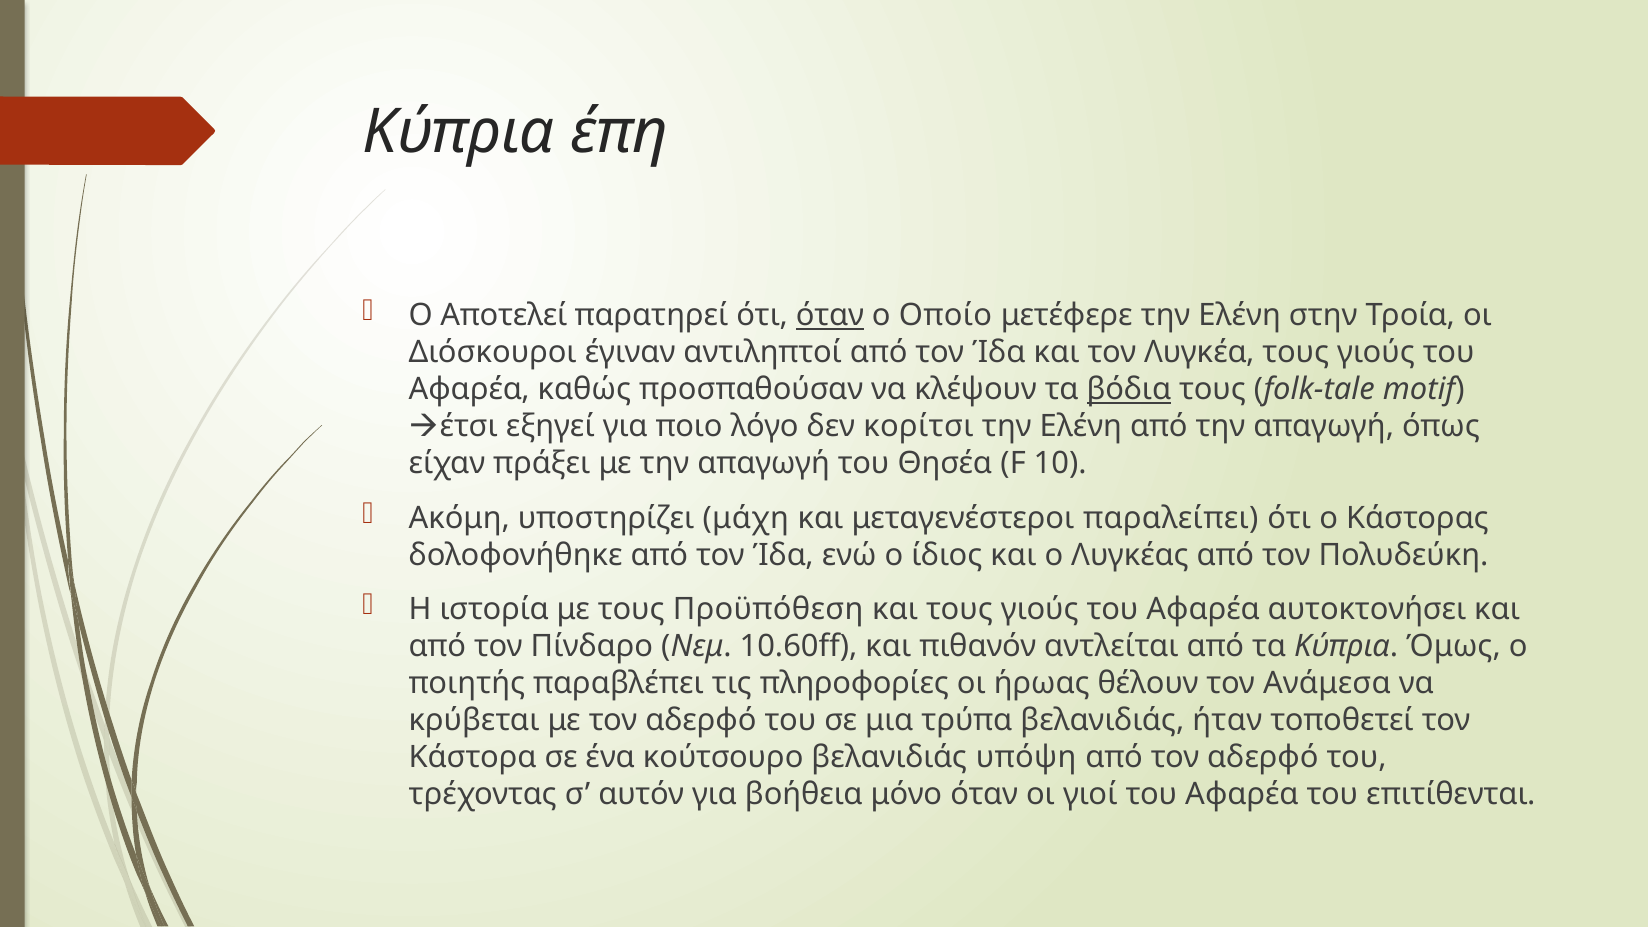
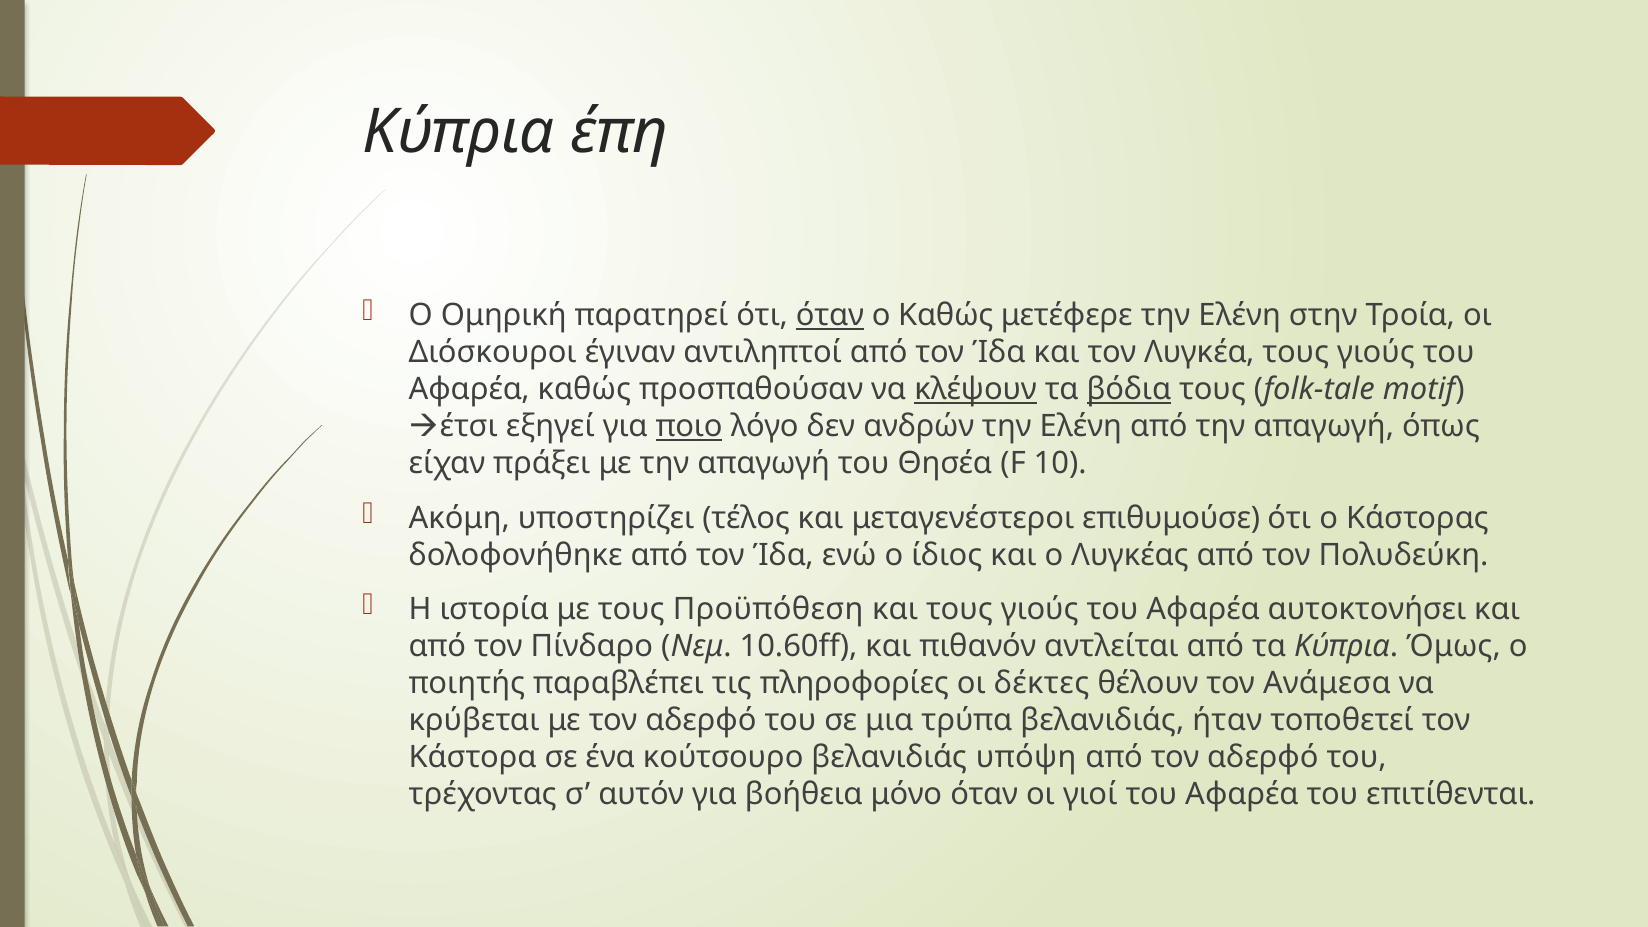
Αποτελεί: Αποτελεί -> Ομηρική (504, 315)
ο Οποίο: Οποίο -> Καθώς (946, 315)
κλέψουν underline: none -> present (976, 389)
ποιο underline: none -> present (689, 427)
κορίτσι: κορίτσι -> ανδρών (919, 427)
μάχη: μάχη -> τέλος (746, 518)
παραλείπει: παραλείπει -> επιθυμούσε (1171, 518)
ήρωας: ήρωας -> δέκτες (1042, 683)
